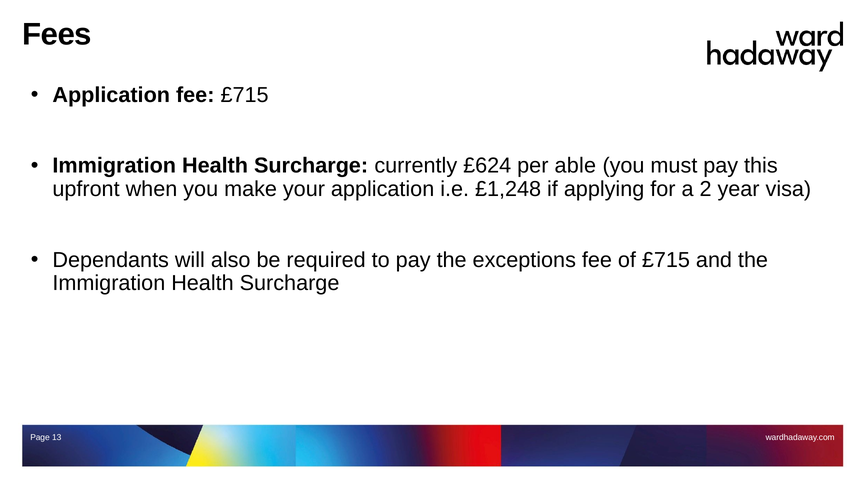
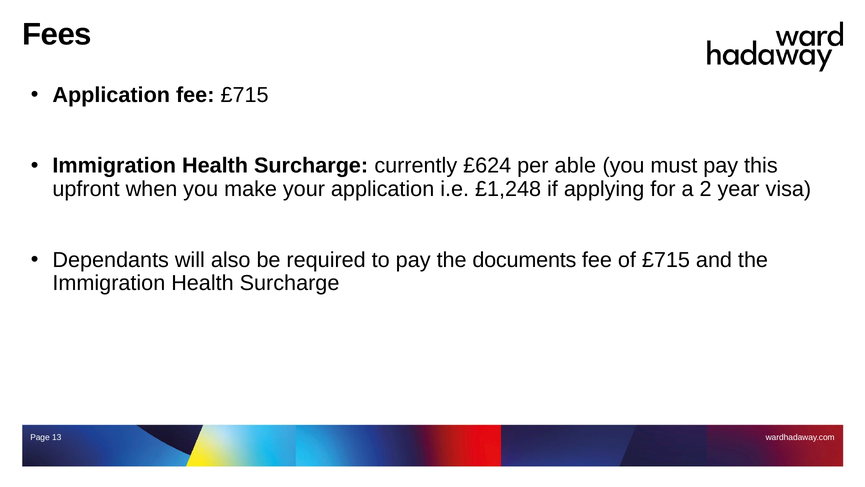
exceptions: exceptions -> documents (524, 260)
